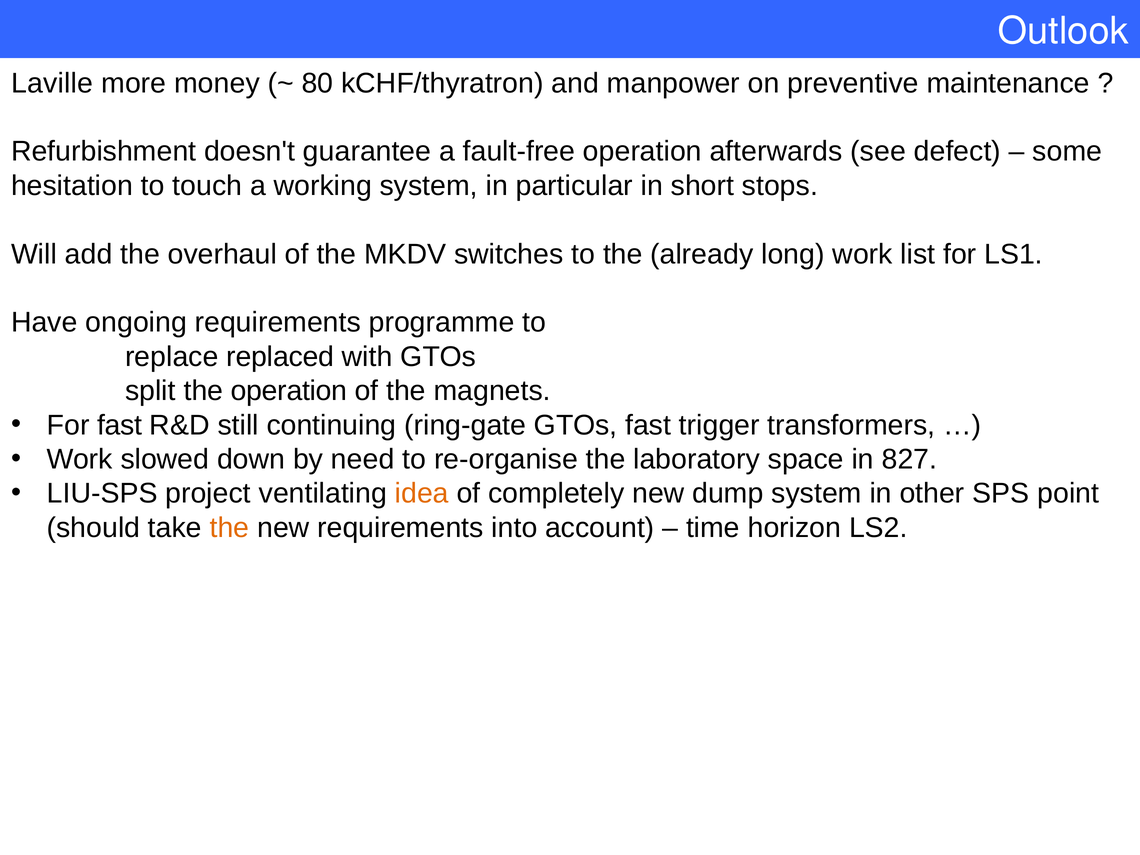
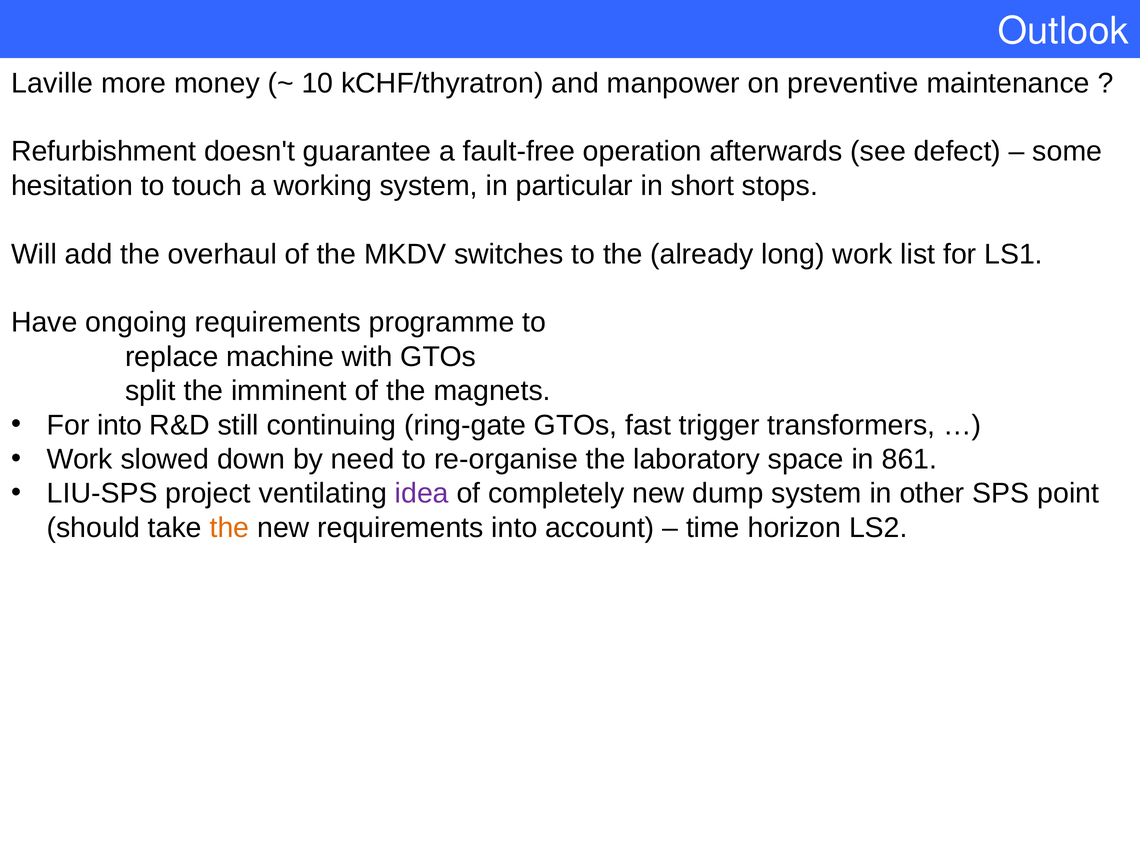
80: 80 -> 10 (317, 83)
replaced: replaced -> machine (280, 357)
the operation: operation -> imminent (289, 391)
For fast: fast -> into (120, 425)
827: 827 -> 861 (909, 459)
idea colour: orange -> purple (422, 493)
